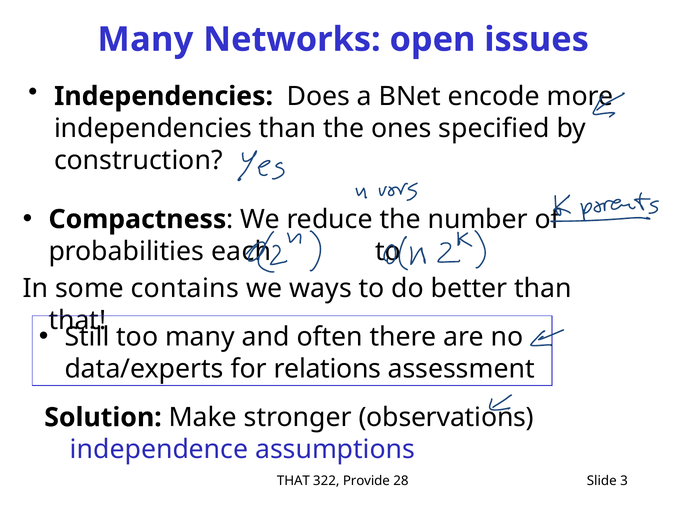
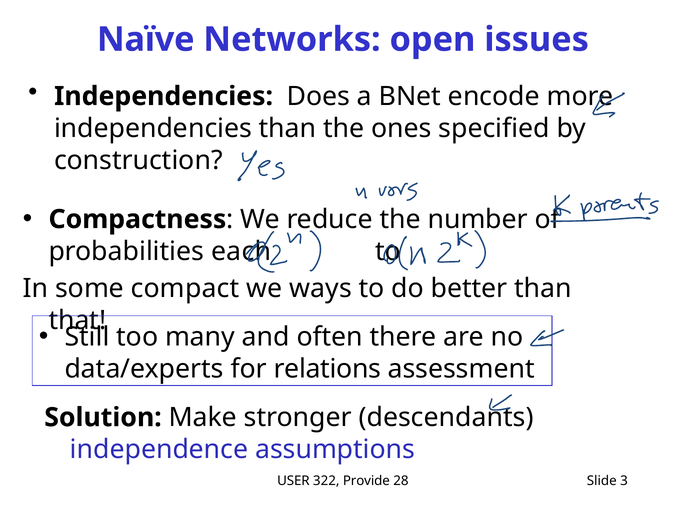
Many: Many -> Naïve (146, 40)
contains: contains -> compact (185, 289)
observations: observations -> descendants (446, 418)
THAT: THAT -> USER (293, 481)
